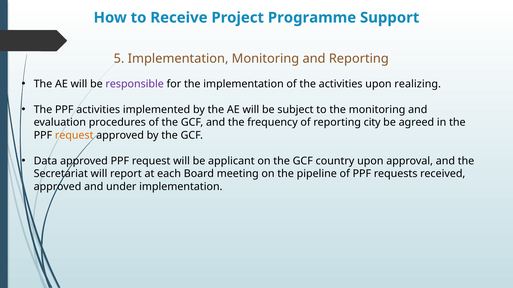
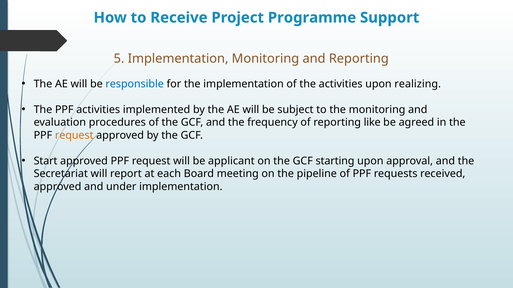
responsible colour: purple -> blue (135, 84)
city: city -> like (372, 123)
Data: Data -> Start (46, 161)
country: country -> starting (335, 161)
